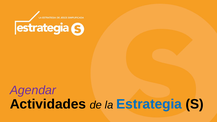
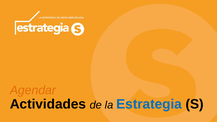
Agendar colour: purple -> orange (33, 90)
